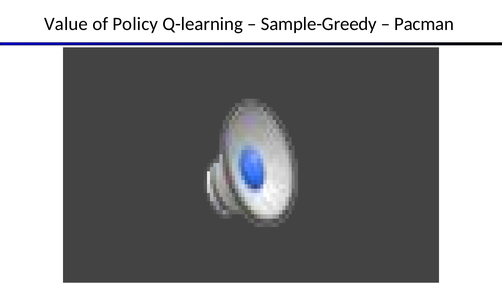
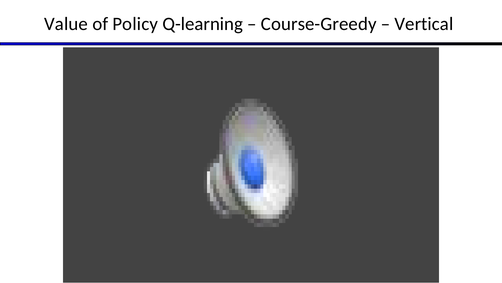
Sample-Greedy: Sample-Greedy -> Course-Greedy (319, 24)
Pacman: Pacman -> Vertical (424, 24)
